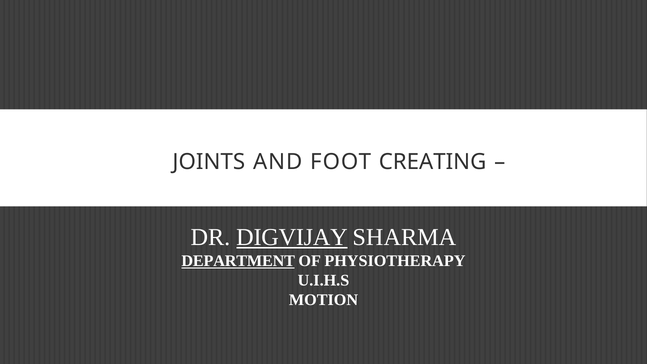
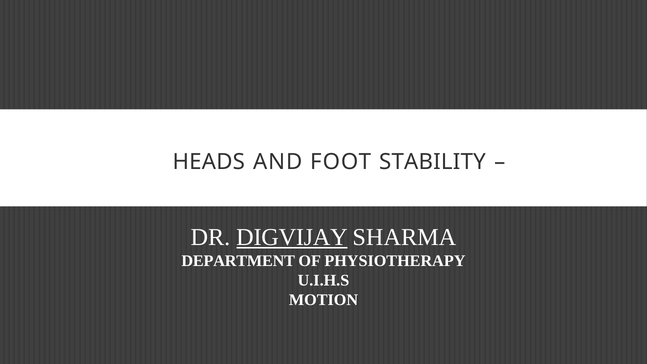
JOINTS: JOINTS -> HEADS (209, 162)
CREATING: CREATING -> STABILITY (432, 162)
DEPARTMENT underline: present -> none (238, 261)
